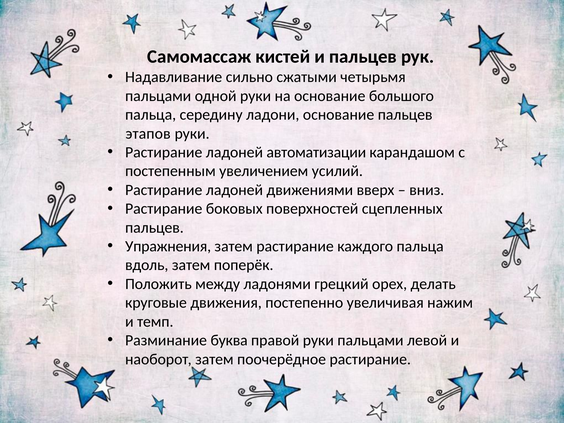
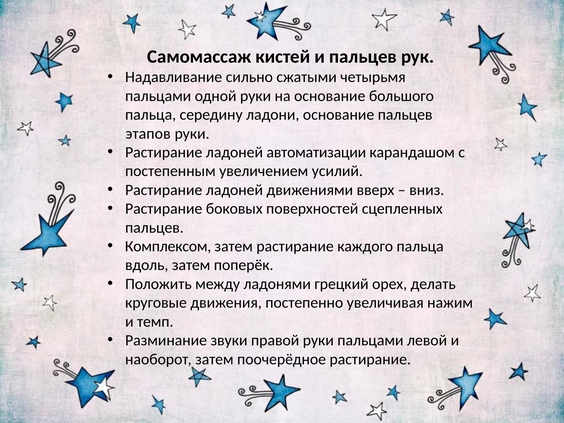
Упражнения: Упражнения -> Комплексом (168, 246)
буква: буква -> звуки (229, 340)
